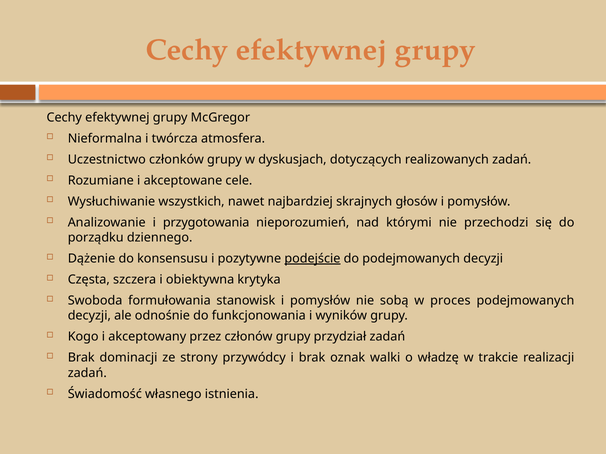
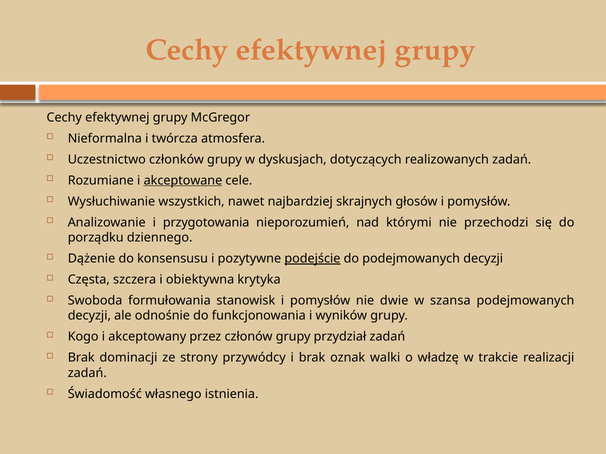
akceptowane underline: none -> present (183, 181)
sobą: sobą -> dwie (394, 301)
proces: proces -> szansa (450, 301)
